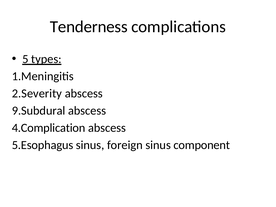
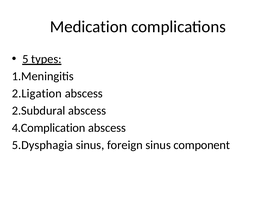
Tenderness: Tenderness -> Medication (89, 27)
2.Severity: 2.Severity -> 2.Ligation (37, 94)
9.Subdural: 9.Subdural -> 2.Subdural (39, 111)
5.Esophagus: 5.Esophagus -> 5.Dysphagia (42, 145)
